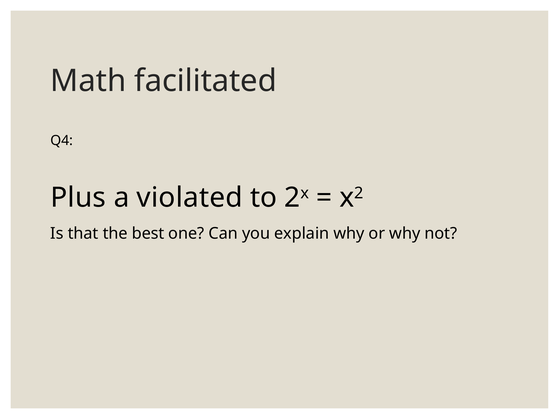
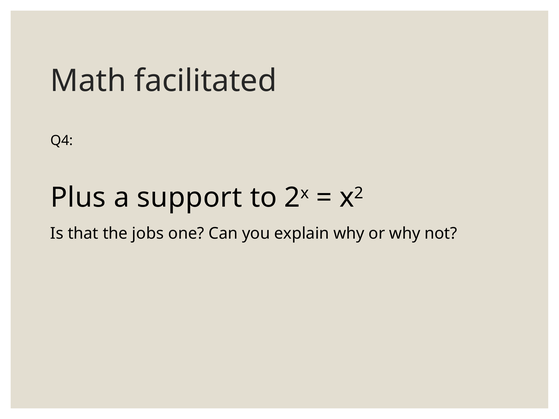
violated: violated -> support (190, 198)
best: best -> jobs (148, 234)
